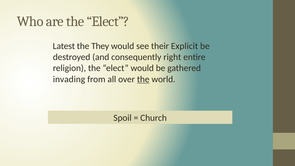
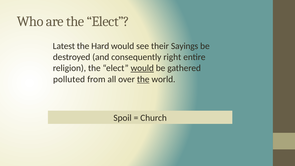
They: They -> Hard (100, 46)
Explicit: Explicit -> Sayings (185, 46)
would underline: none -> present (142, 68)
invading: invading -> polluted (69, 79)
